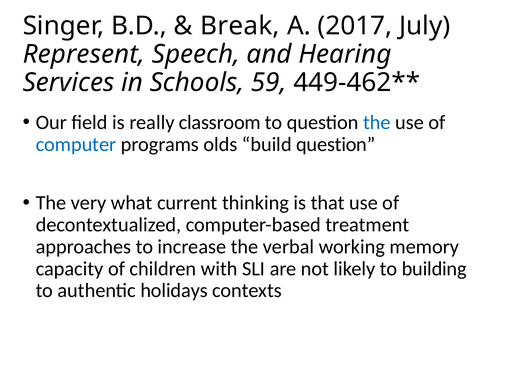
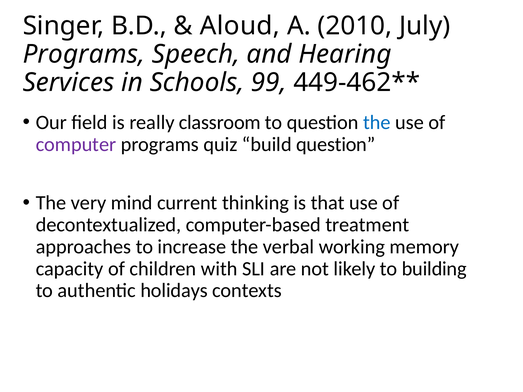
Break: Break -> Aloud (240, 26)
2017: 2017 -> 2010 (355, 26)
Represent: Represent -> Programs (84, 54)
59: 59 -> 99 (269, 83)
computer colour: blue -> purple (76, 144)
olds: olds -> quiz (220, 144)
what: what -> mind (132, 203)
